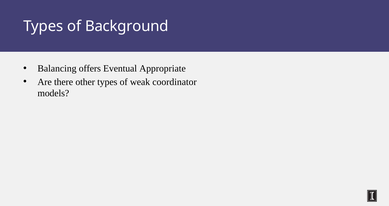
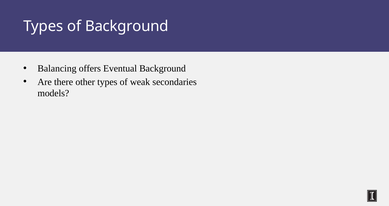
Eventual Appropriate: Appropriate -> Background (163, 68)
coordinator: coordinator -> secondaries (175, 82)
